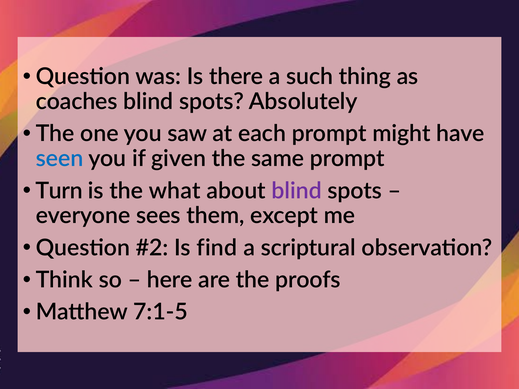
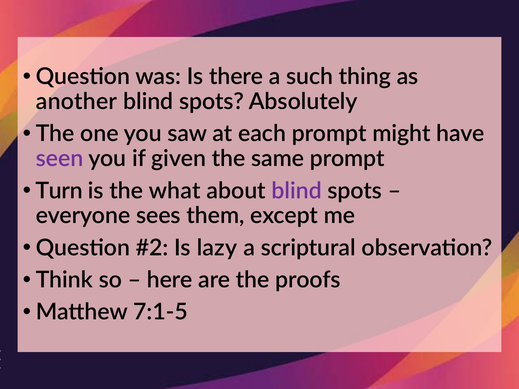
coaches: coaches -> another (76, 102)
seen colour: blue -> purple (60, 159)
find: find -> lazy (217, 248)
